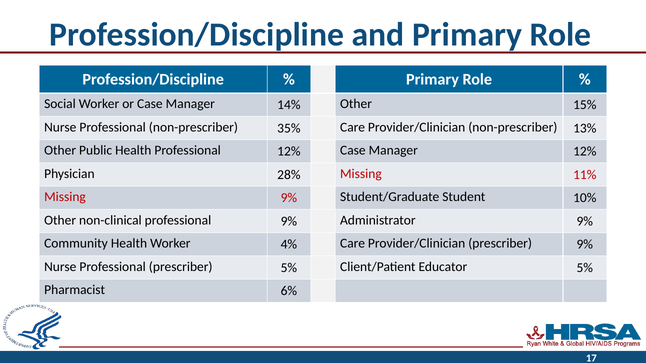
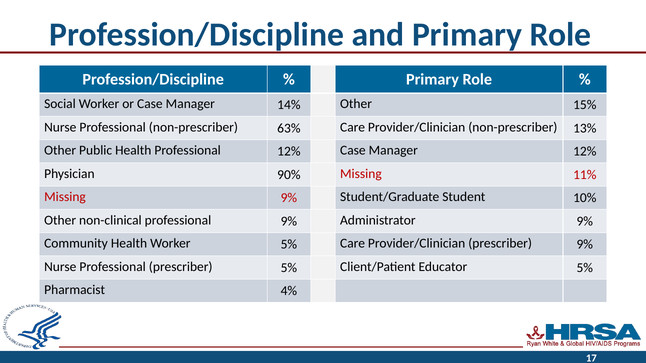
35%: 35% -> 63% (289, 128)
28%: 28% -> 90% (289, 175)
Worker 4%: 4% -> 5% (289, 245)
6%: 6% -> 4% (289, 291)
